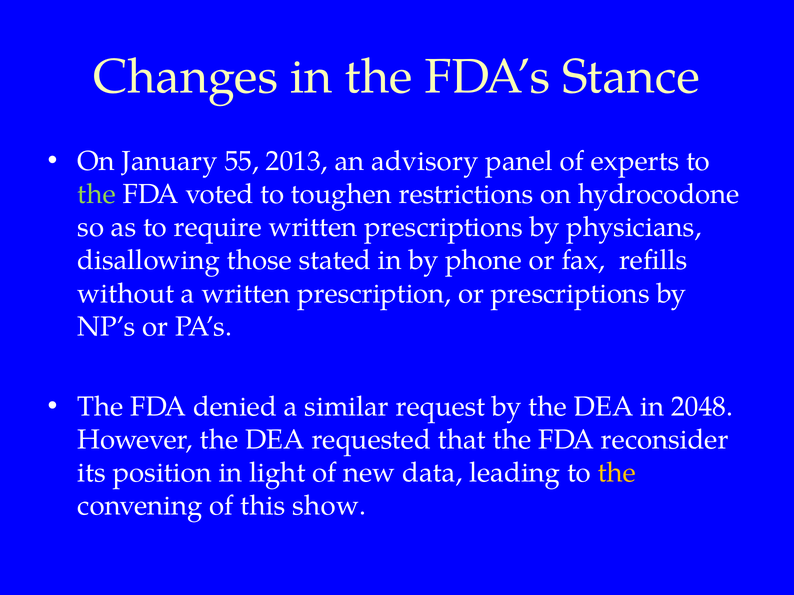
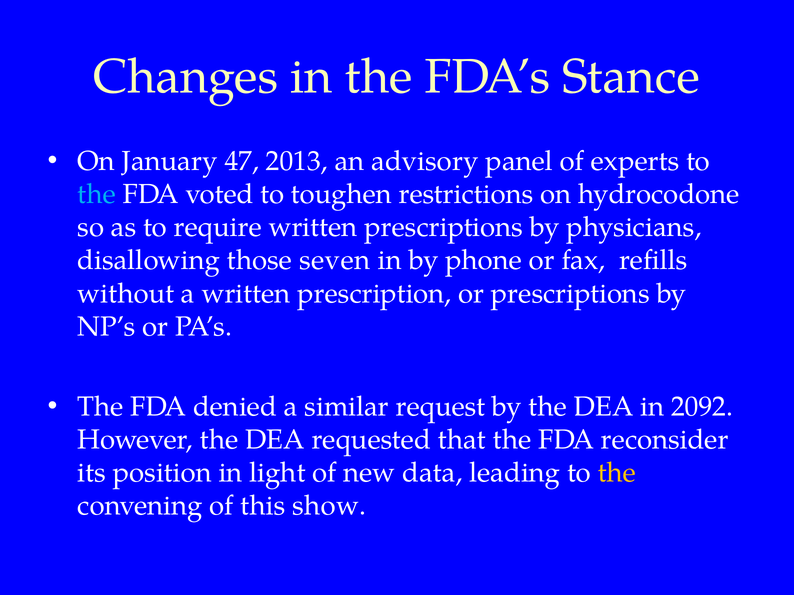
55: 55 -> 47 (242, 161)
the colour: light green -> light blue (97, 194)
stated: stated -> seven (335, 261)
2048: 2048 -> 2092 (702, 407)
